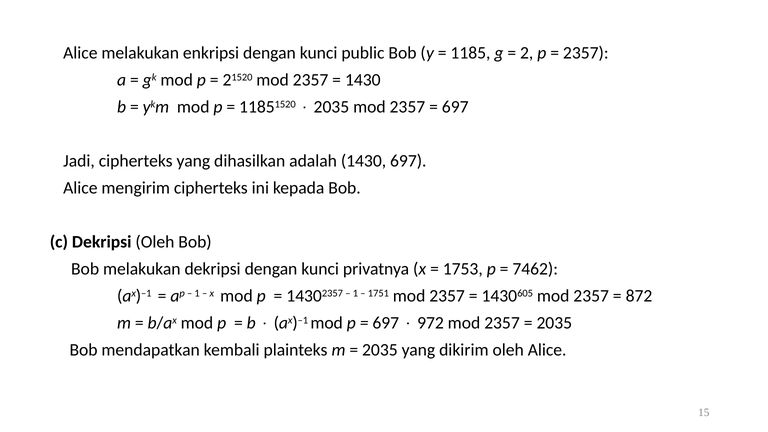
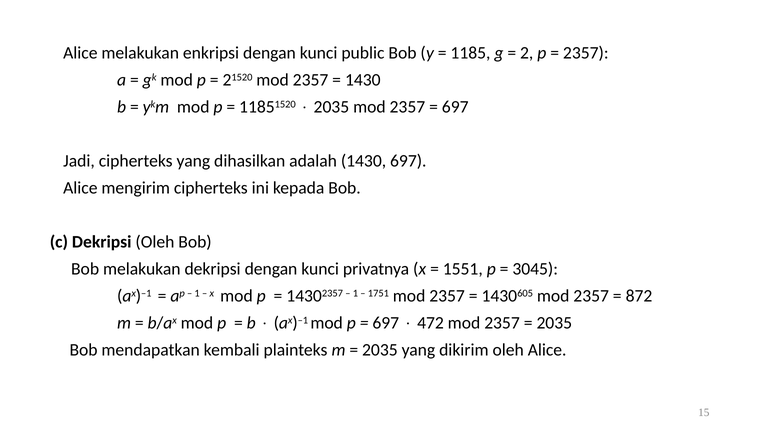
1753: 1753 -> 1551 (463, 269)
7462: 7462 -> 3045 (535, 269)
972: 972 -> 472 (430, 323)
